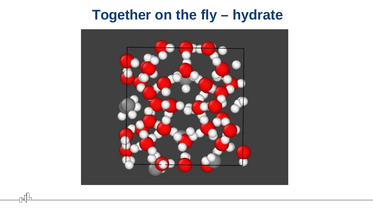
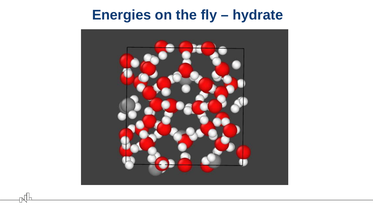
Together: Together -> Energies (122, 15)
